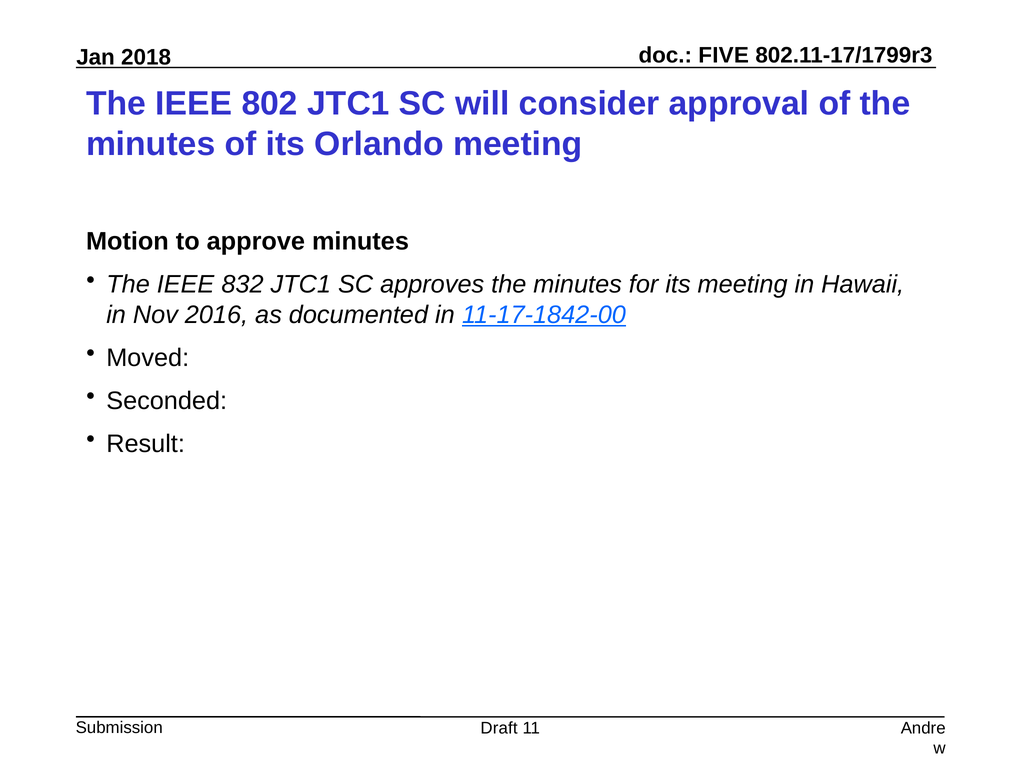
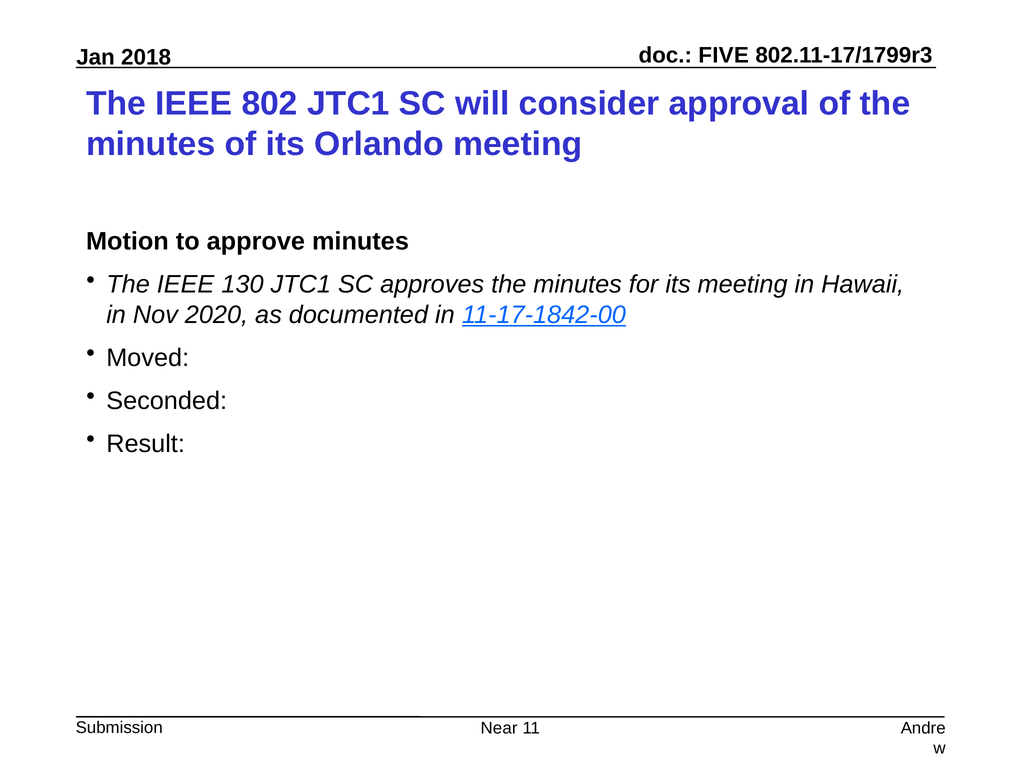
832: 832 -> 130 (242, 284)
2016: 2016 -> 2020 (216, 315)
Draft: Draft -> Near (499, 728)
